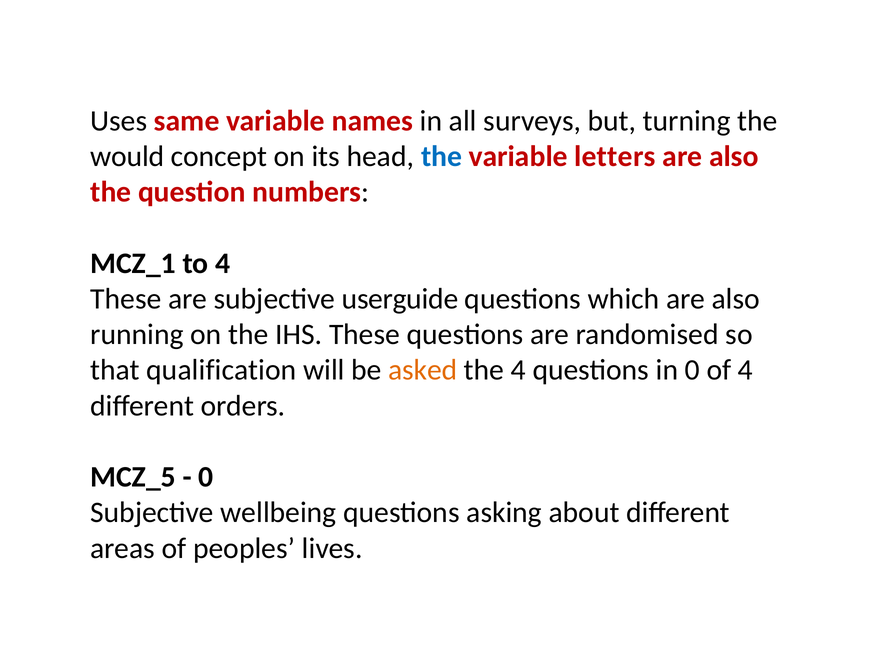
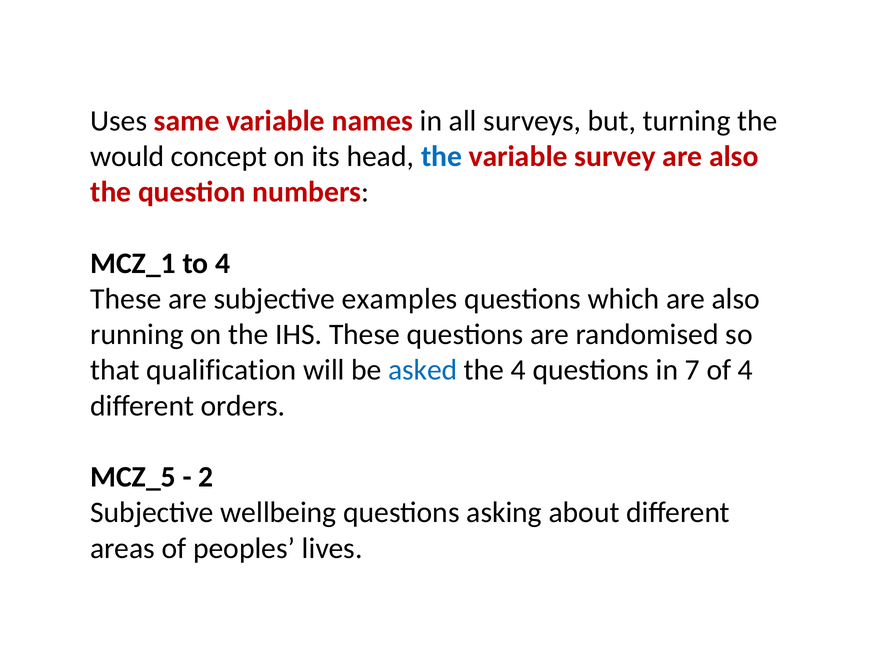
letters: letters -> survey (615, 156)
userguide: userguide -> examples (400, 299)
asked colour: orange -> blue (423, 370)
in 0: 0 -> 7 (692, 370)
0: 0 -> 2 (206, 477)
